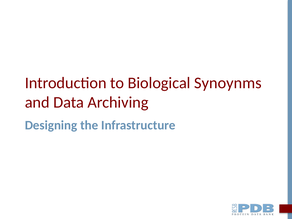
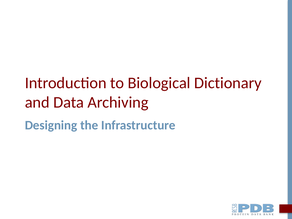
Synoynms: Synoynms -> Dictionary (228, 83)
